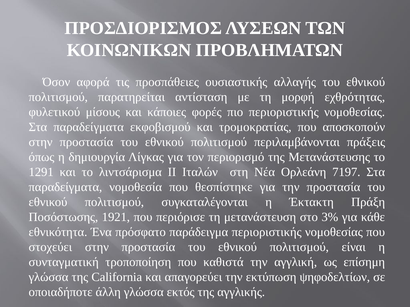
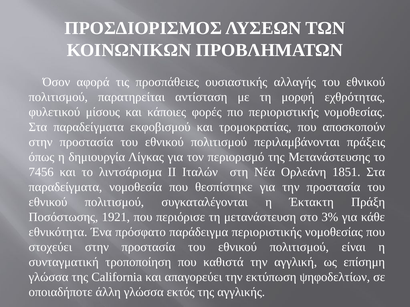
1291: 1291 -> 7456 (41, 172)
7197: 7197 -> 1851 (346, 172)
